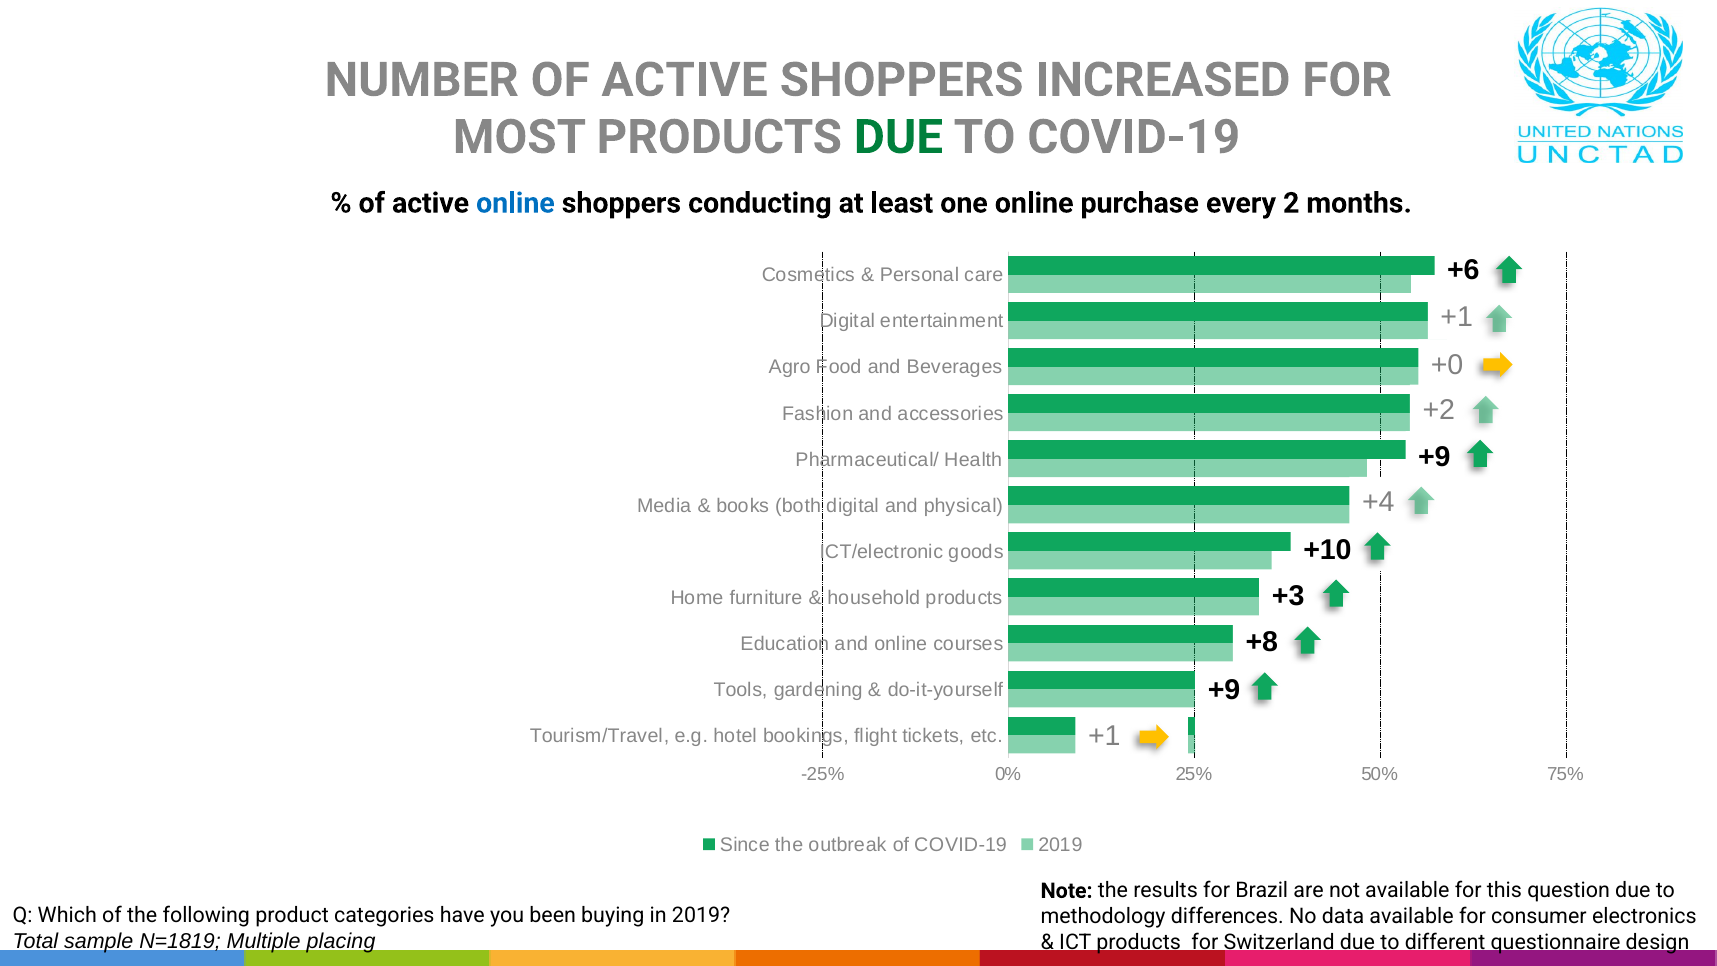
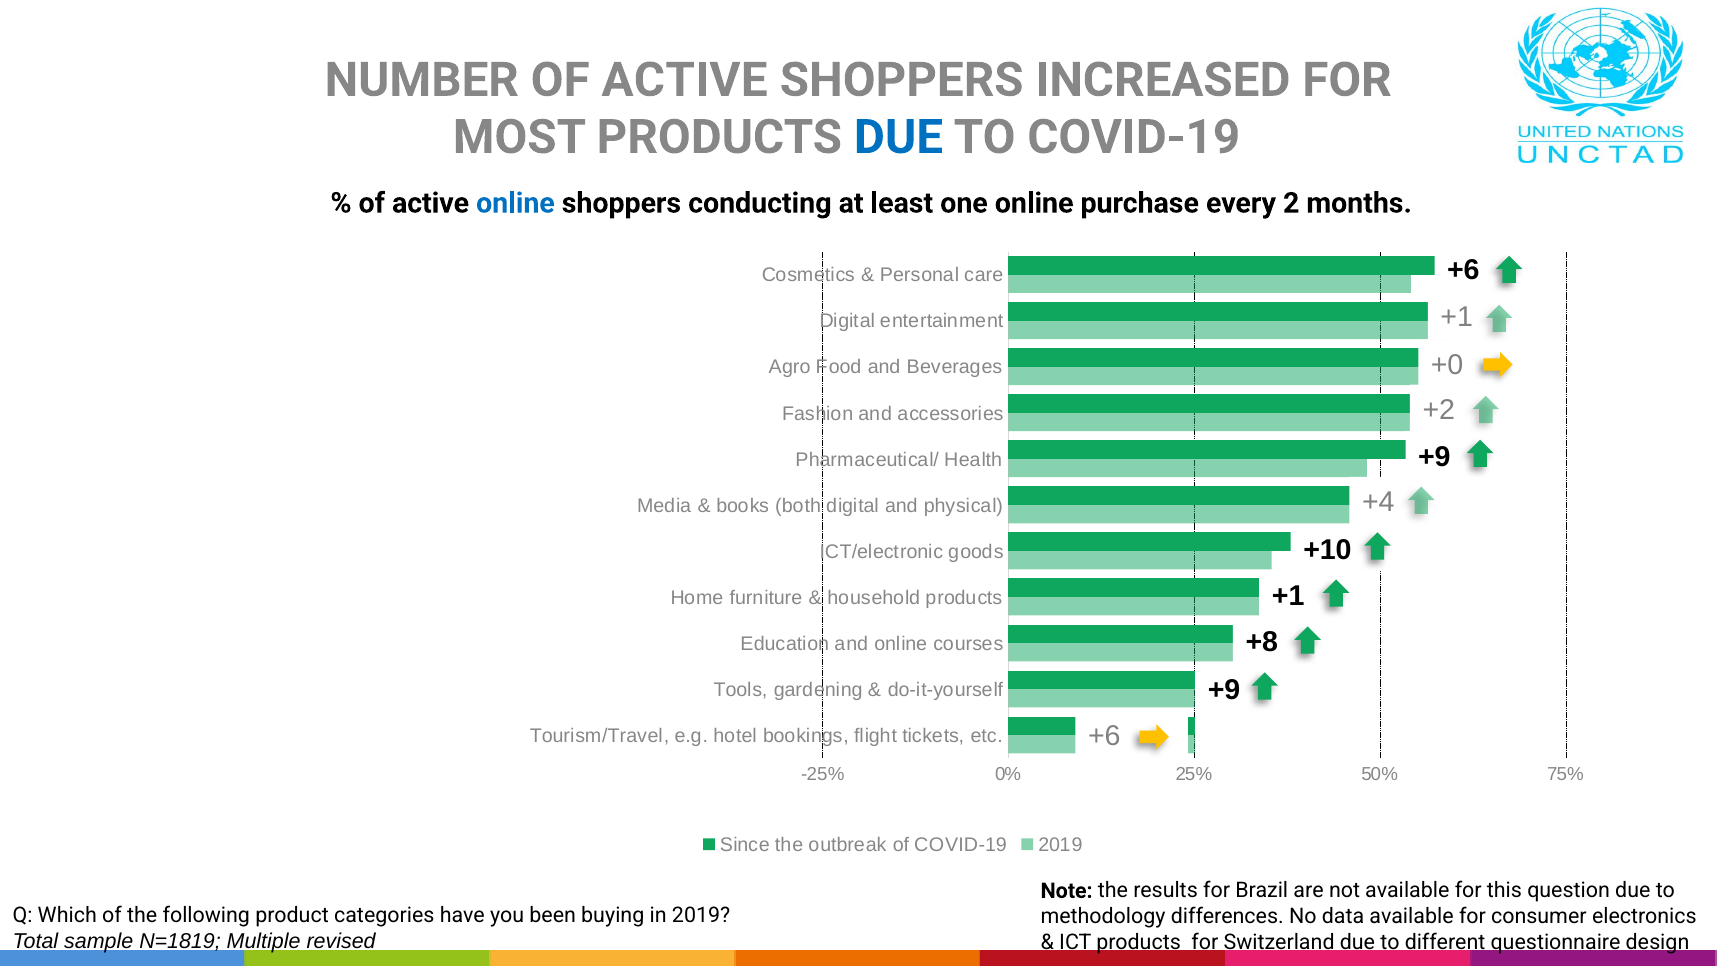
DUE colour: green -> blue (898, 137)
+3: +3 -> +1 (1288, 596)
+1: +1 -> +6 (1104, 736)
placing: placing -> revised (341, 941)
